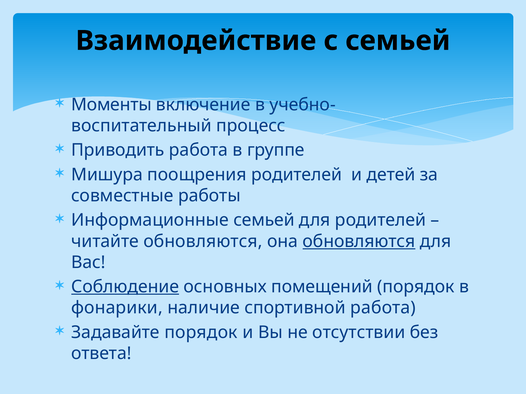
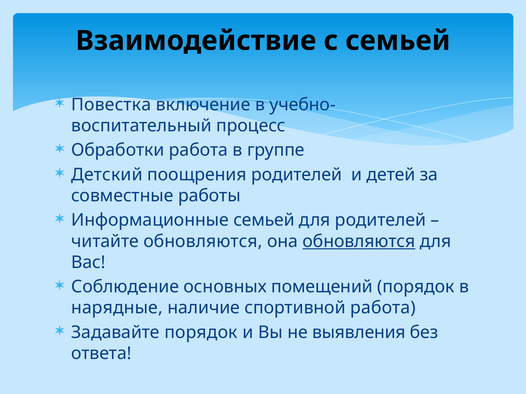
Моменты: Моменты -> Повестка (111, 105)
Приводить: Приводить -> Обработки (118, 150)
Мишура: Мишура -> Детский (107, 175)
Соблюдение underline: present -> none (125, 287)
фонарики: фонарики -> нарядные (117, 308)
отсутствии: отсутствии -> выявления (359, 333)
